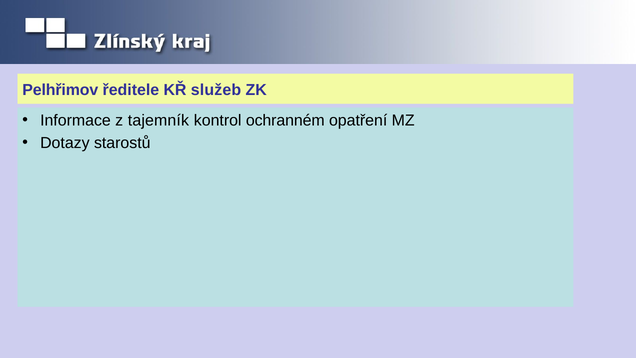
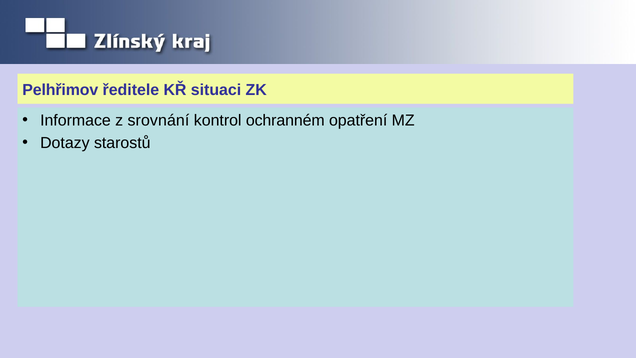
služeb: služeb -> situaci (216, 90)
tajemník: tajemník -> srovnání (158, 121)
